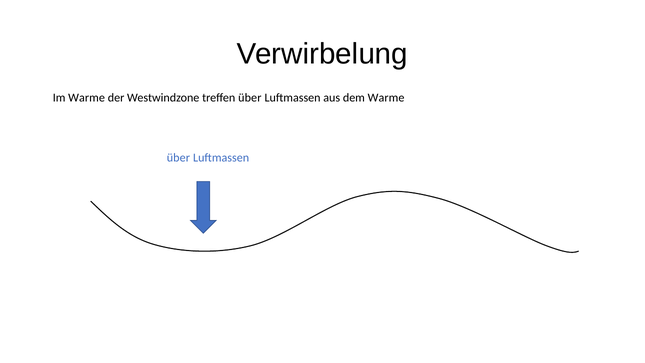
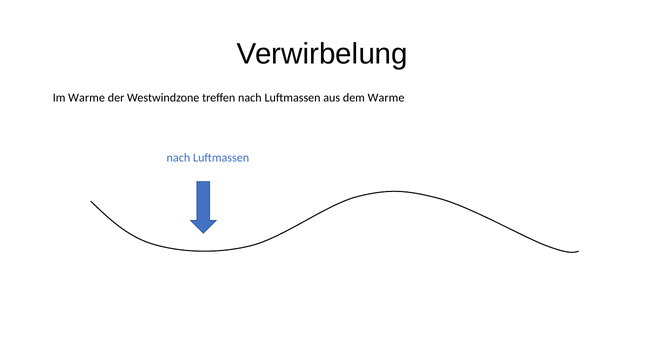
treffen über: über -> nach (250, 98)
über: über -> nach (178, 158)
